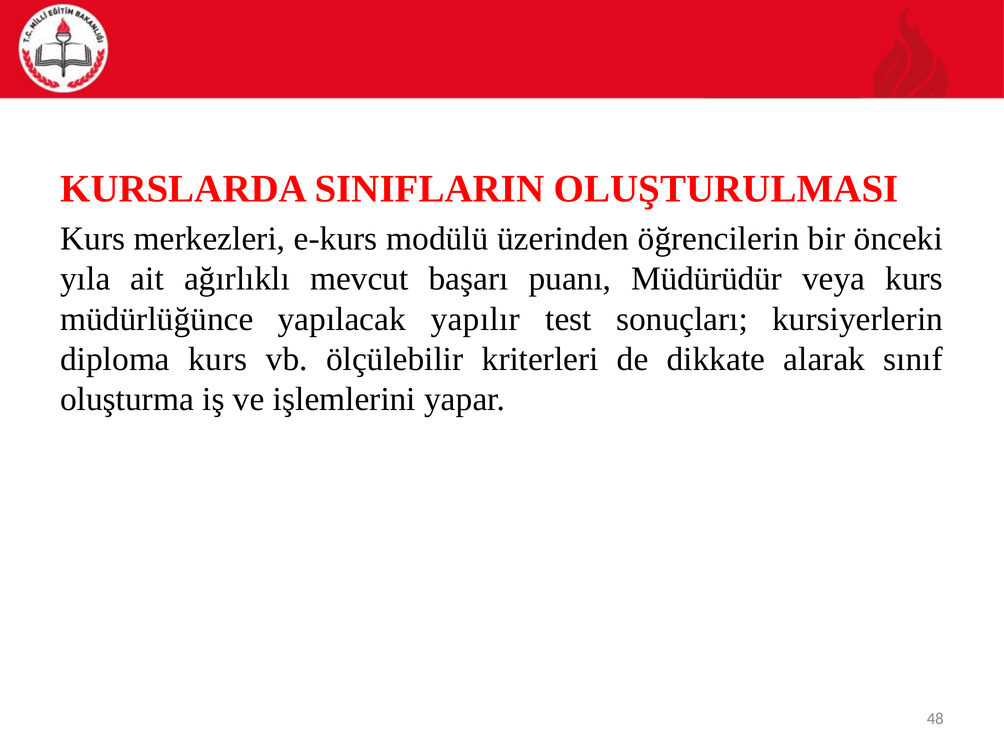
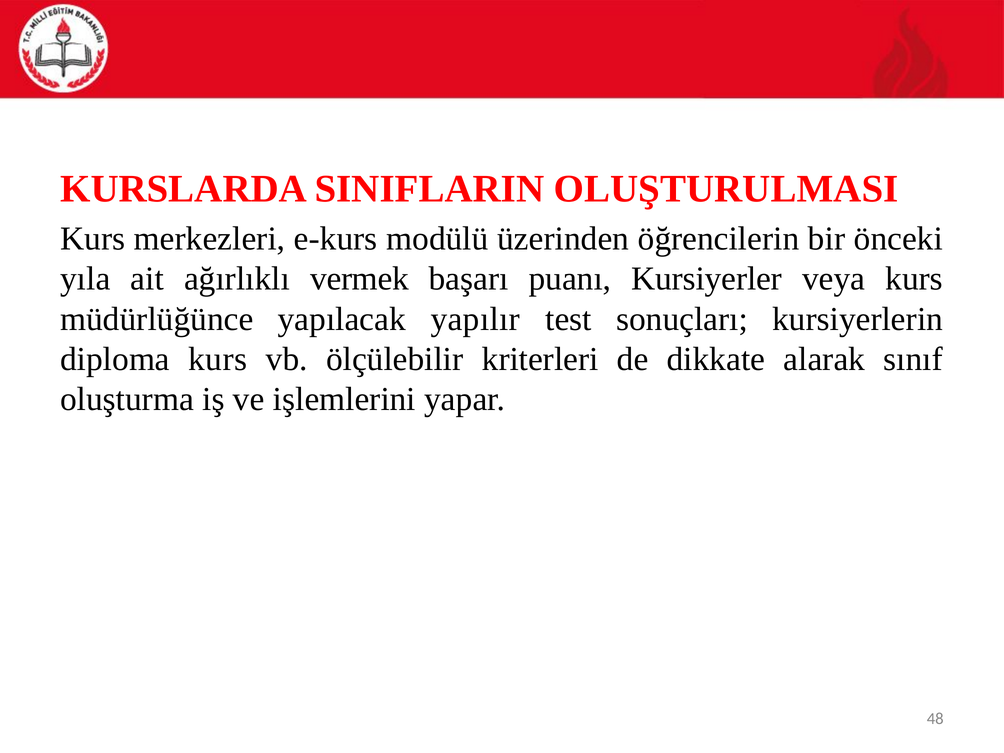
mevcut: mevcut -> vermek (359, 279)
Müdürüdür: Müdürüdür -> Kursiyerler (707, 279)
